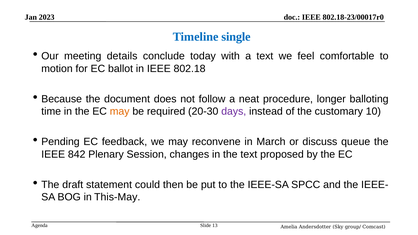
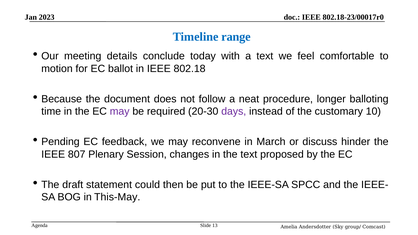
single: single -> range (236, 37)
may colour: orange -> purple (120, 112)
queue: queue -> hinder (356, 142)
842: 842 -> 807 (77, 154)
